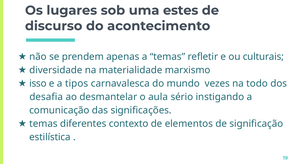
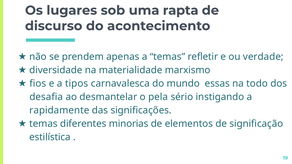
estes: estes -> rapta (181, 10)
culturais: culturais -> verdade (263, 57)
isso: isso -> fios (38, 84)
vezes: vezes -> essas (217, 84)
aula: aula -> pela (158, 97)
comunicação: comunicação -> rapidamente (59, 110)
contexto: contexto -> minorias (129, 124)
